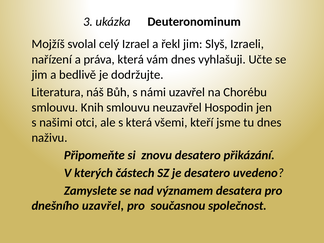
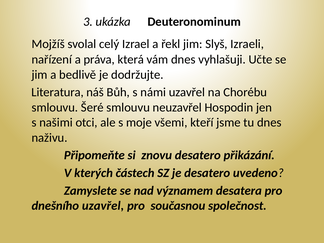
Knih: Knih -> Šeré (92, 107)
s která: která -> moje (139, 123)
